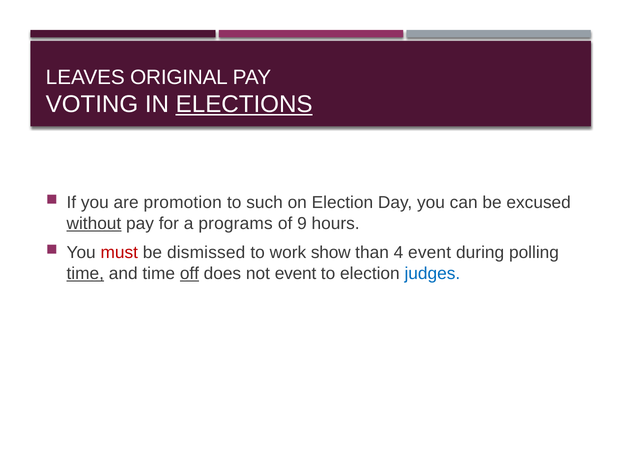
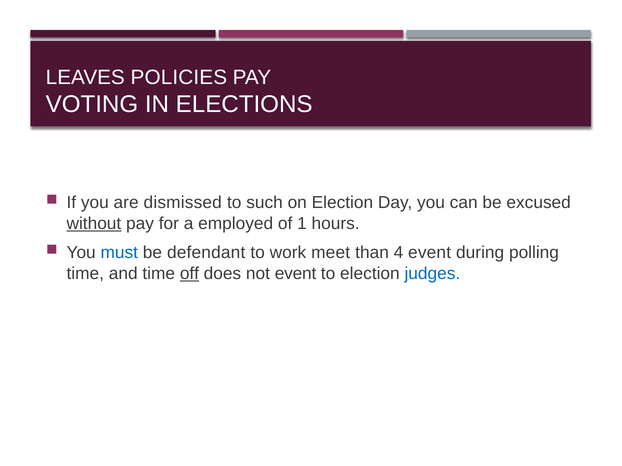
ORIGINAL: ORIGINAL -> POLICIES (179, 77)
ELECTIONS underline: present -> none (244, 104)
promotion: promotion -> dismissed (183, 203)
programs: programs -> employed (236, 224)
9: 9 -> 1 (302, 224)
must colour: red -> blue (119, 253)
dismissed: dismissed -> defendant (206, 253)
show: show -> meet (331, 253)
time underline: present -> none (85, 274)
